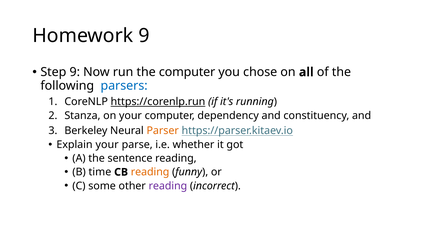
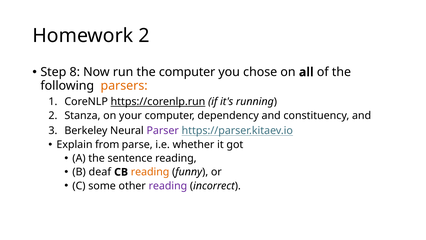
Homework 9: 9 -> 2 (144, 36)
Step 9: 9 -> 8 (75, 72)
parsers colour: blue -> orange (124, 85)
Parser colour: orange -> purple (163, 130)
Explain your: your -> from (107, 144)
time: time -> deaf (100, 172)
